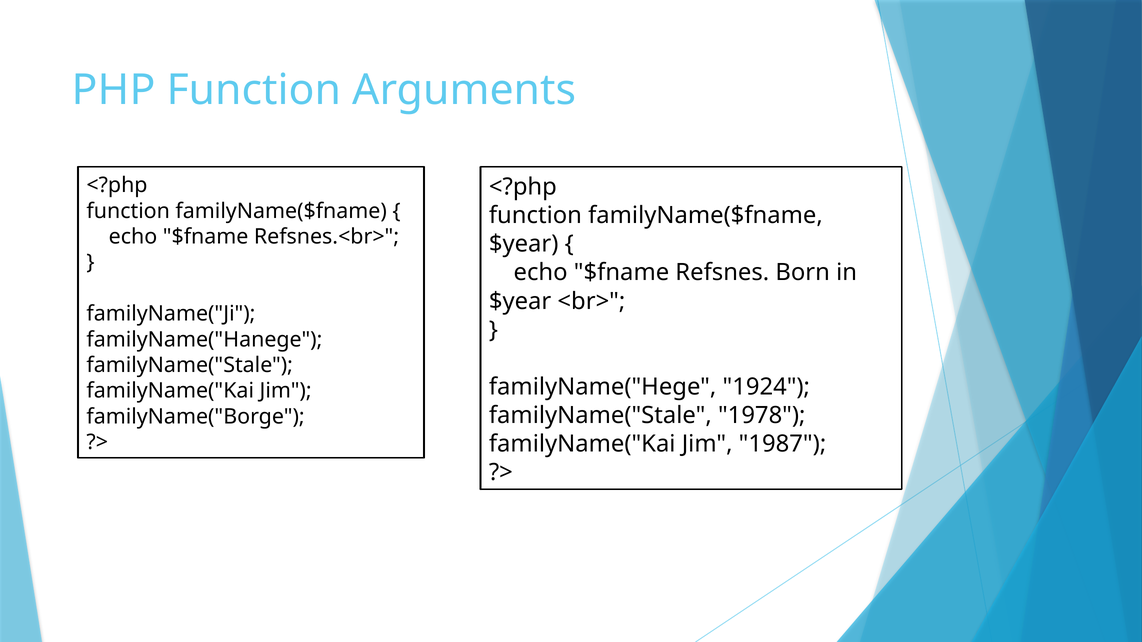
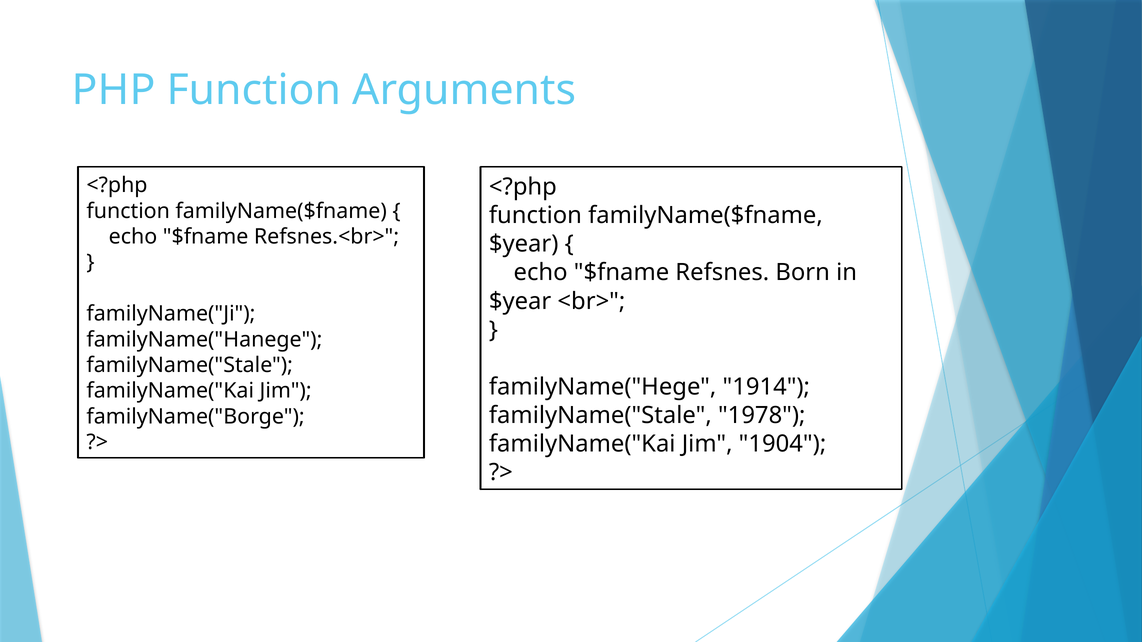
1924: 1924 -> 1914 (766, 387)
1987: 1987 -> 1904 (782, 444)
